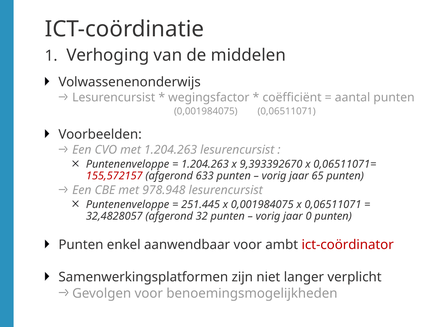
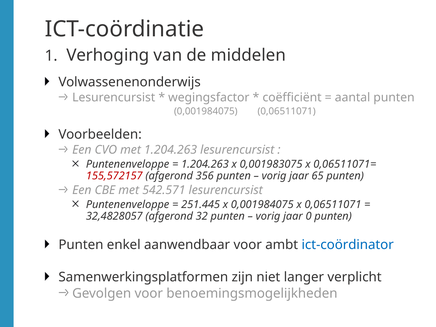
9,393392670: 9,393392670 -> 0,001983075 (271, 164)
633: 633 -> 356 (205, 176)
978.948: 978.948 -> 542.571 (164, 190)
ict-coördinator colour: red -> blue (348, 245)
